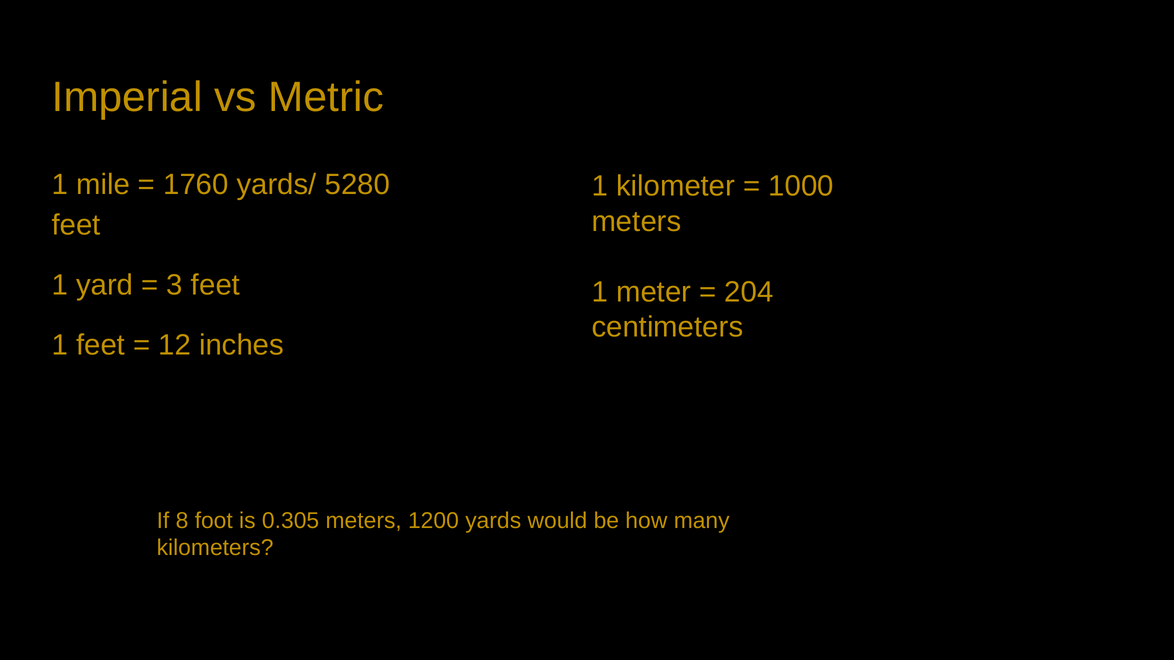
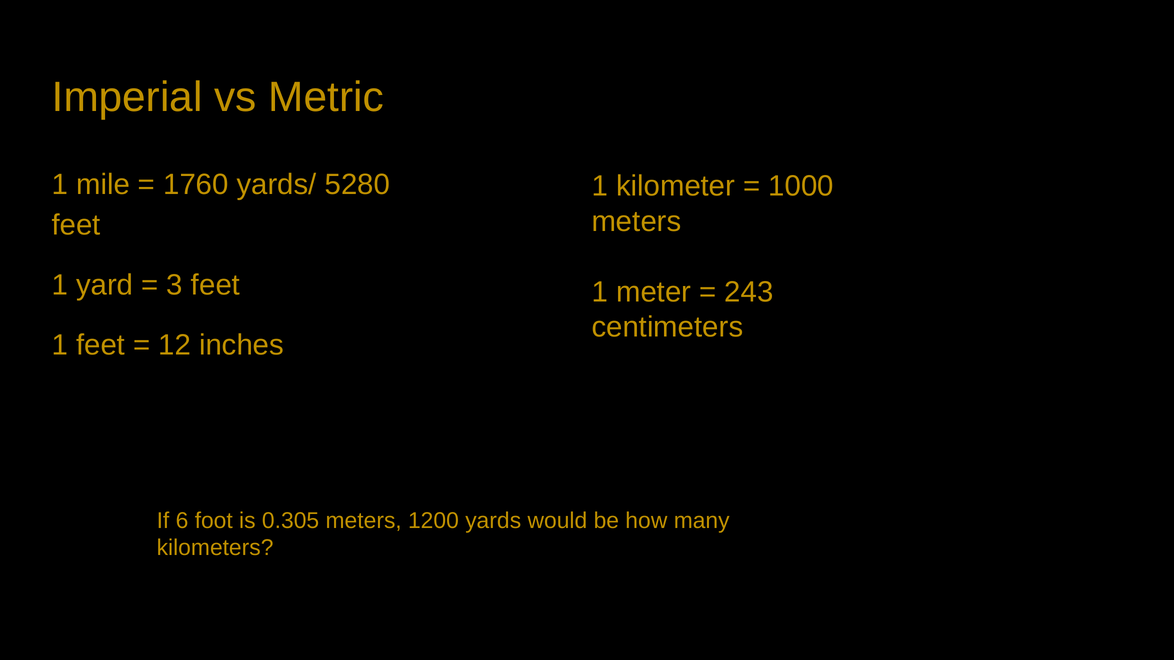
204: 204 -> 243 (749, 292)
8: 8 -> 6 (182, 521)
